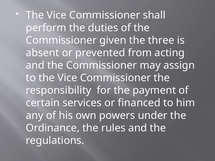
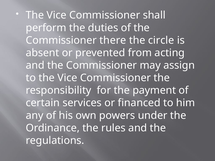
given: given -> there (113, 40)
three: three -> circle (161, 40)
